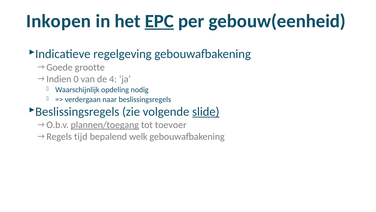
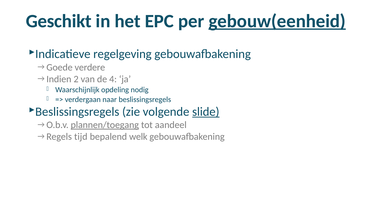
Inkopen: Inkopen -> Geschikt (59, 21)
EPC underline: present -> none (159, 21)
gebouw(eenheid underline: none -> present (277, 21)
grootte: grootte -> verdere (90, 67)
0: 0 -> 2 (76, 79)
toevoer: toevoer -> aandeel (171, 125)
